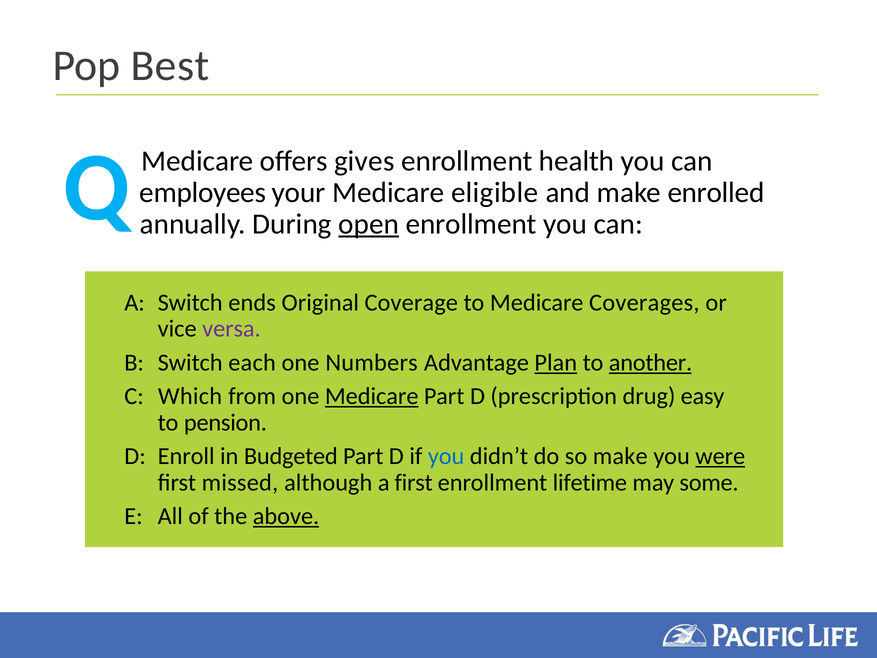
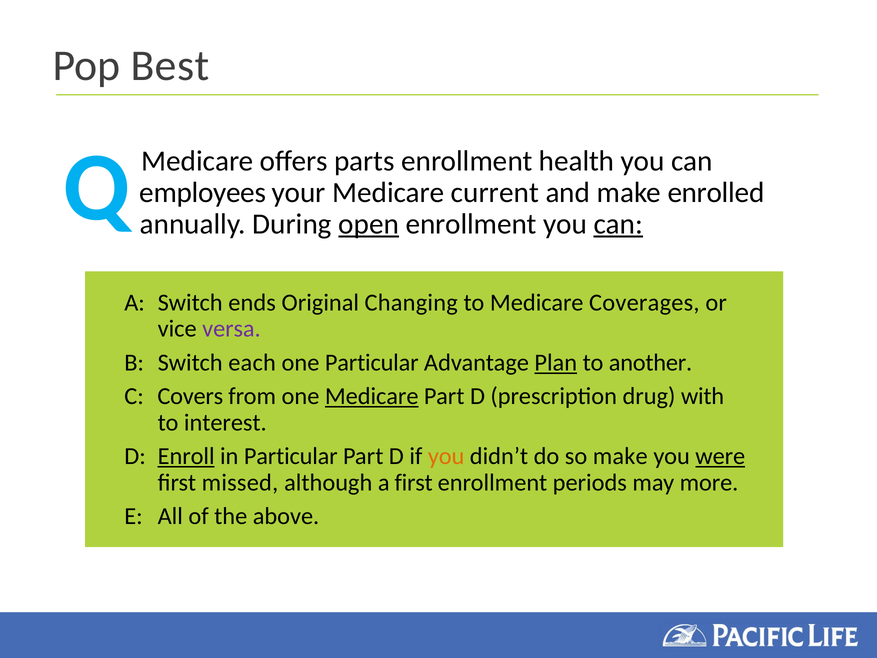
gives: gives -> parts (364, 161)
eligible: eligible -> current (495, 192)
can underline: none -> present (618, 224)
Coverage: Coverage -> Changing (411, 302)
one Numbers: Numbers -> Particular (372, 362)
another underline: present -> none (651, 362)
Which: Which -> Covers (190, 396)
easy: easy -> with (703, 396)
pension: pension -> interest (225, 422)
Enroll underline: none -> present (186, 456)
in Budgeted: Budgeted -> Particular (291, 456)
you colour: blue -> orange (446, 456)
lifetime: lifetime -> periods (590, 482)
some: some -> more (709, 482)
above underline: present -> none (286, 516)
